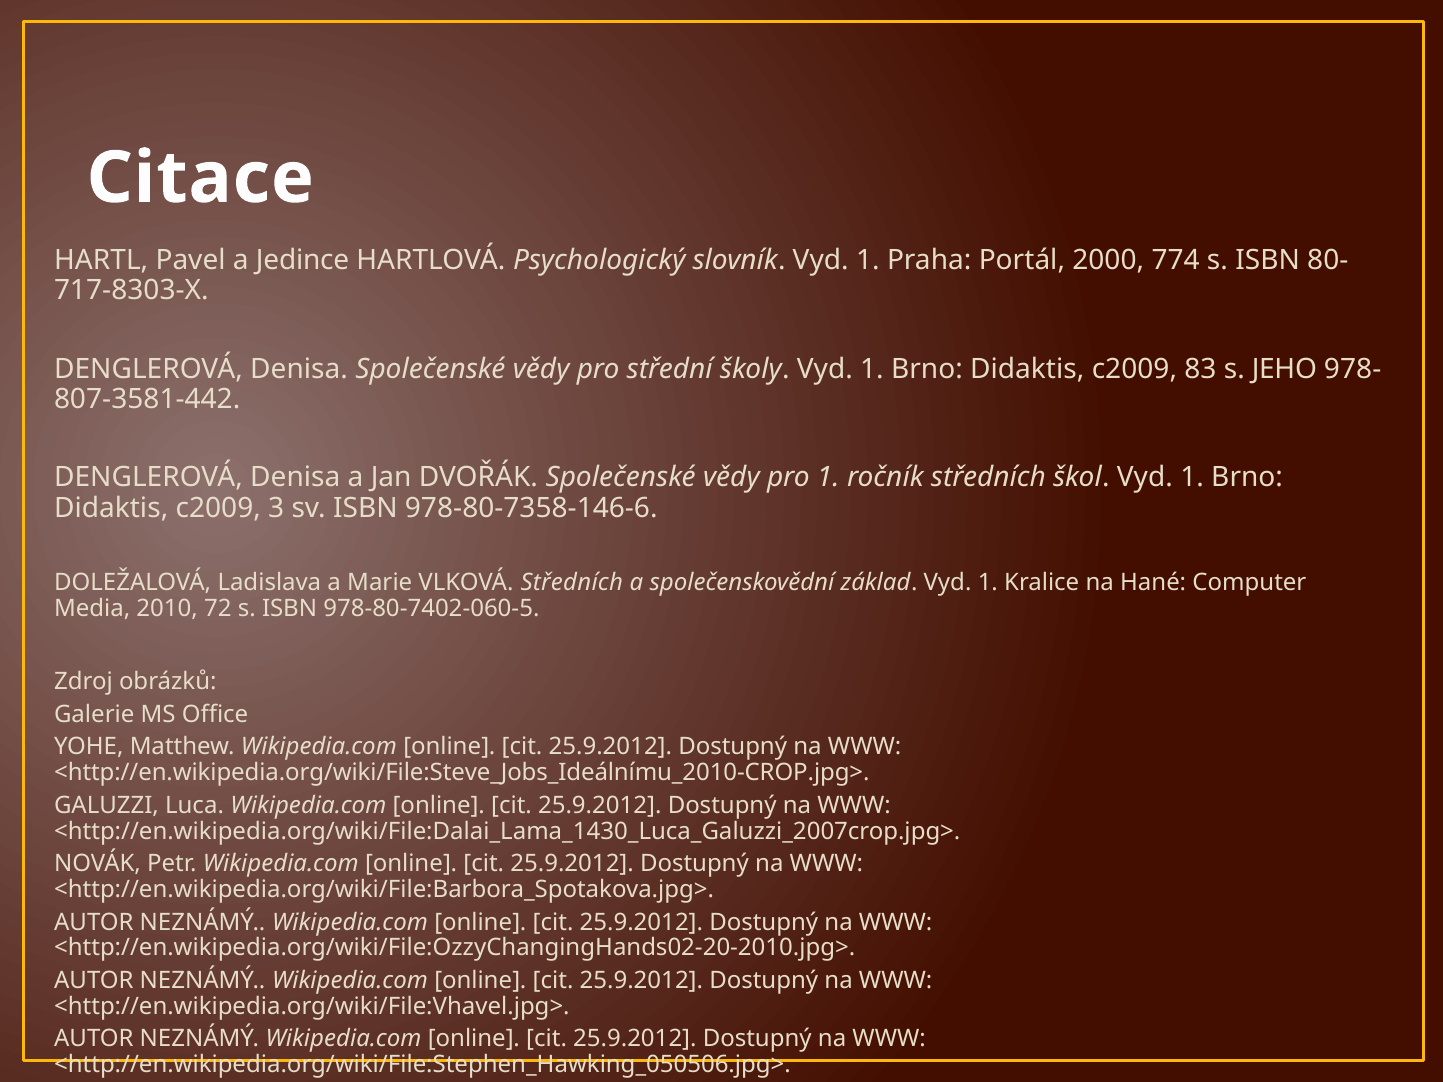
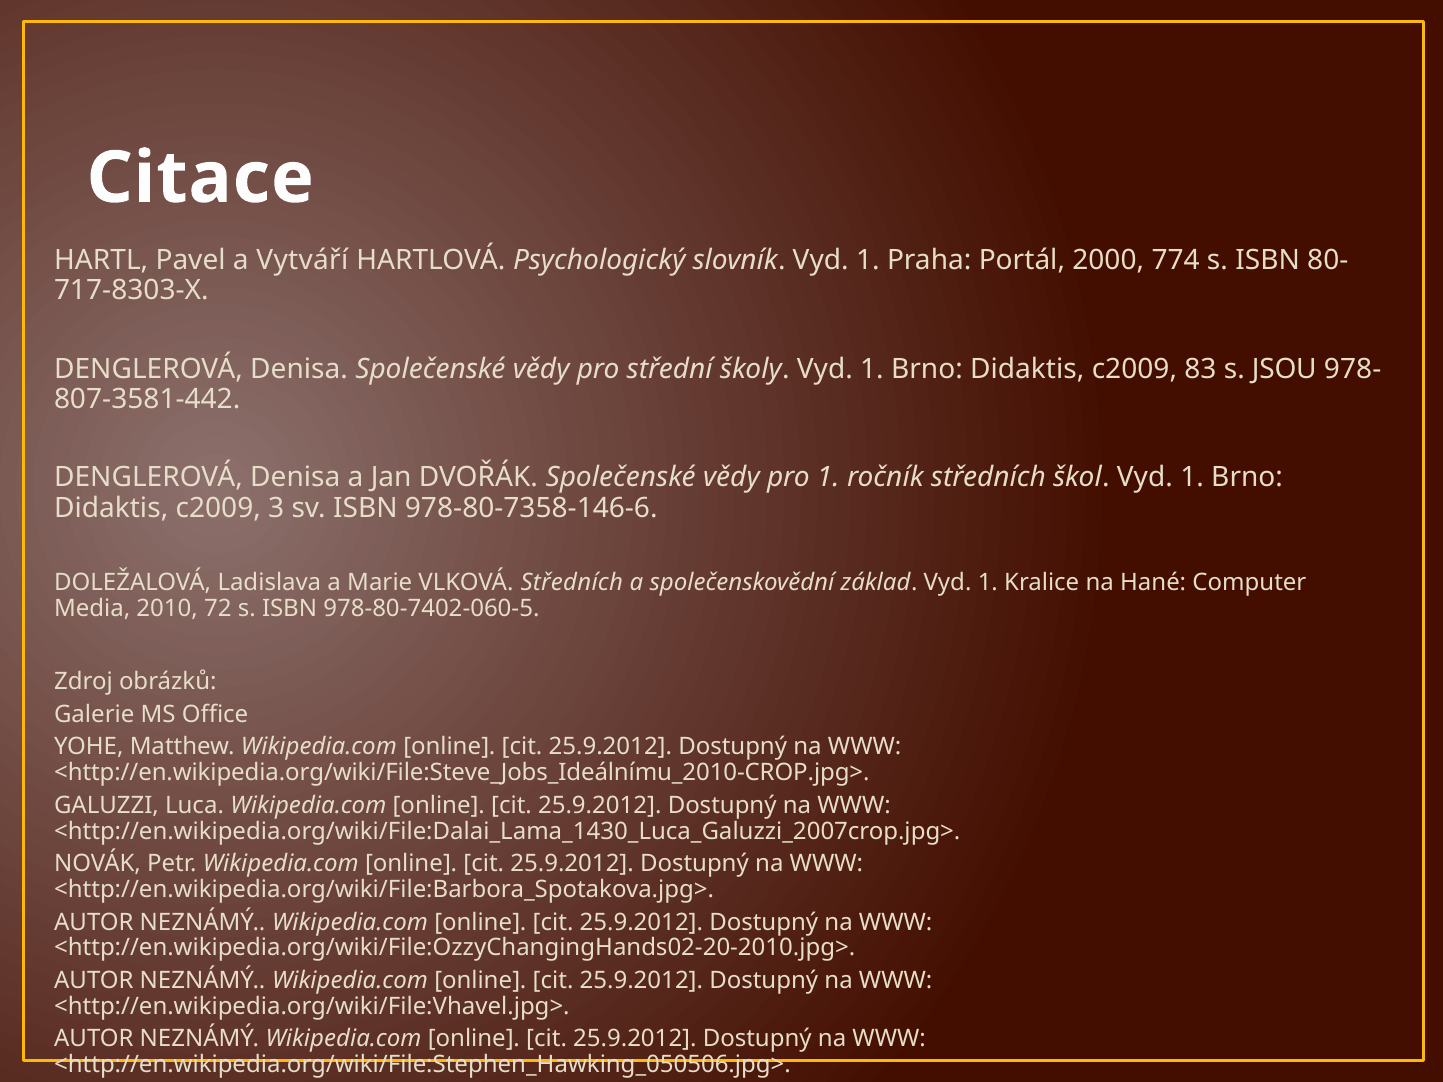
Jedince: Jedince -> Vytváří (302, 260)
JEHO: JEHO -> JSOU (1284, 369)
